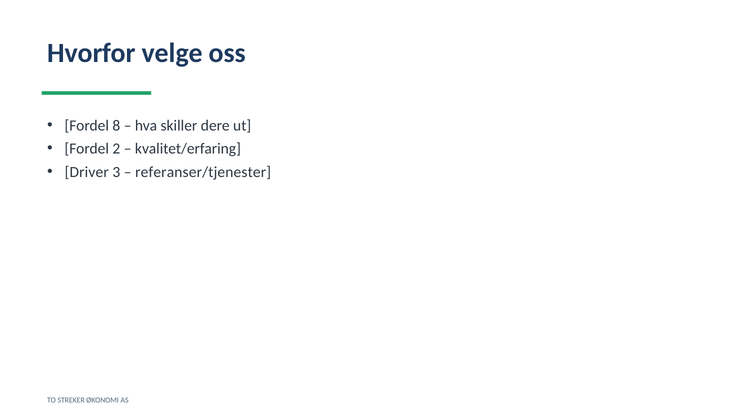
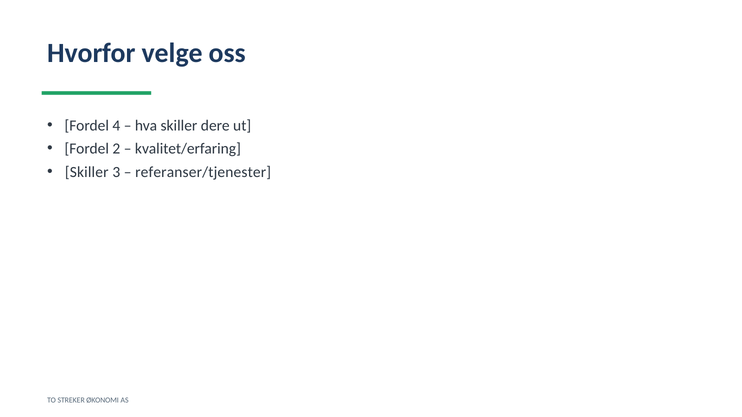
8: 8 -> 4 (116, 126)
Driver: Driver -> Skiller (87, 172)
